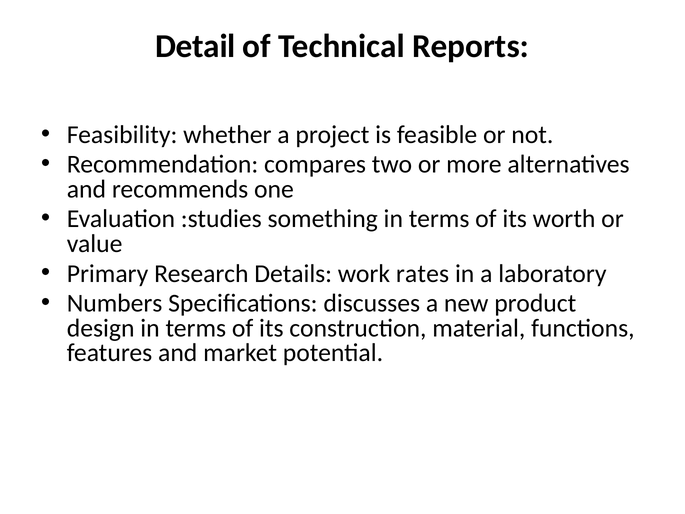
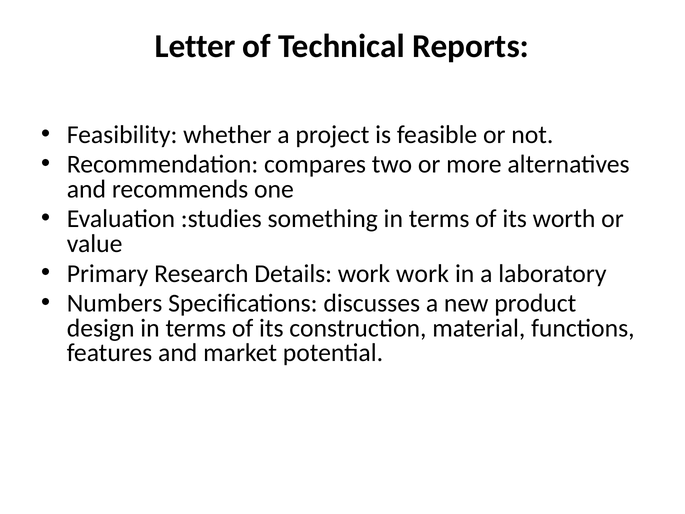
Detail: Detail -> Letter (195, 46)
work rates: rates -> work (422, 273)
